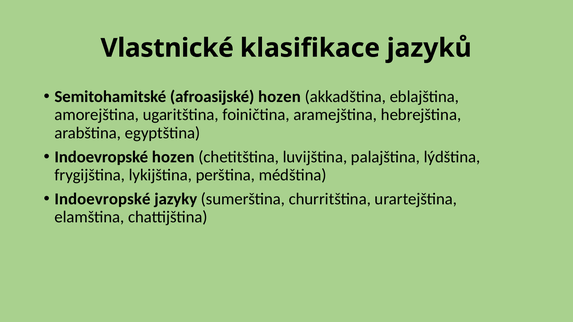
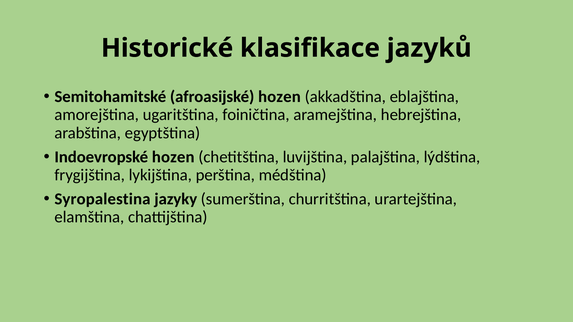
Vlastnické: Vlastnické -> Historické (167, 48)
Indoevropské: Indoevropské -> Syropalestina (102, 199)
